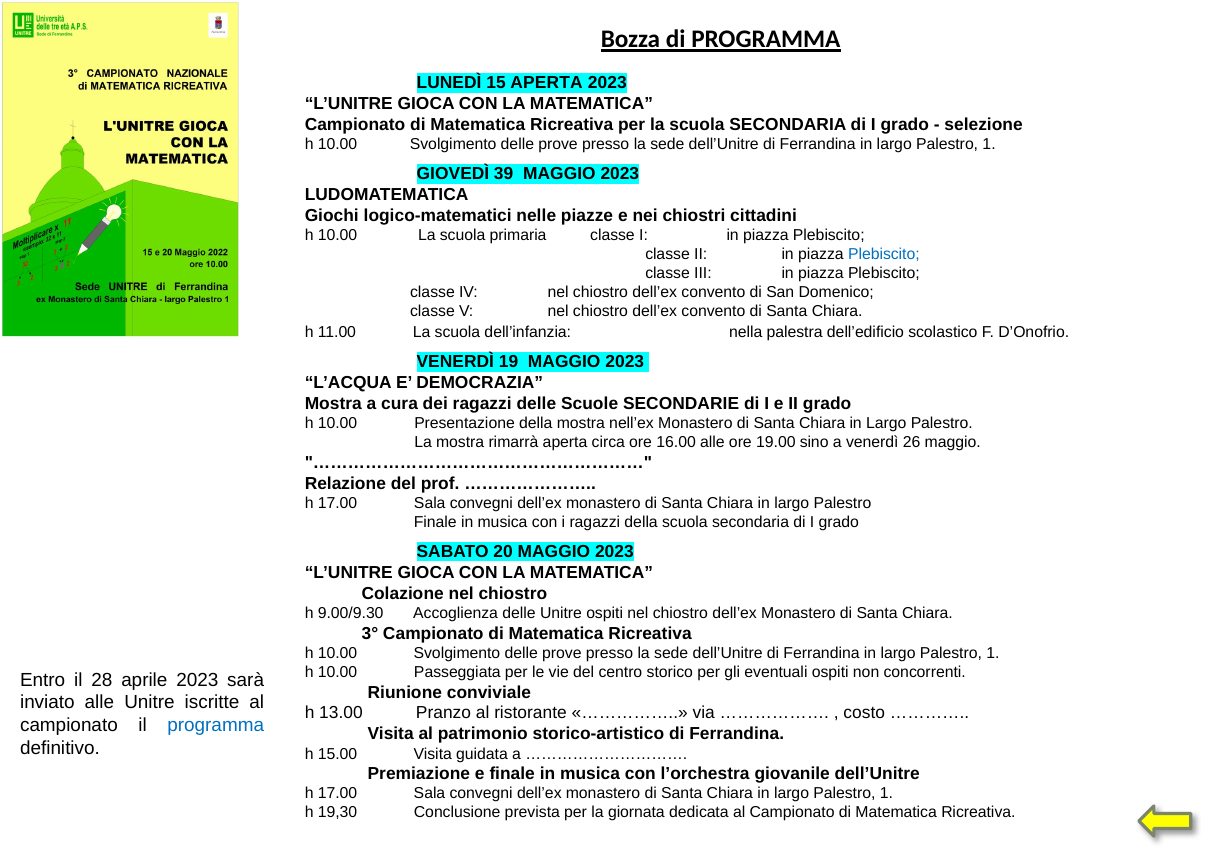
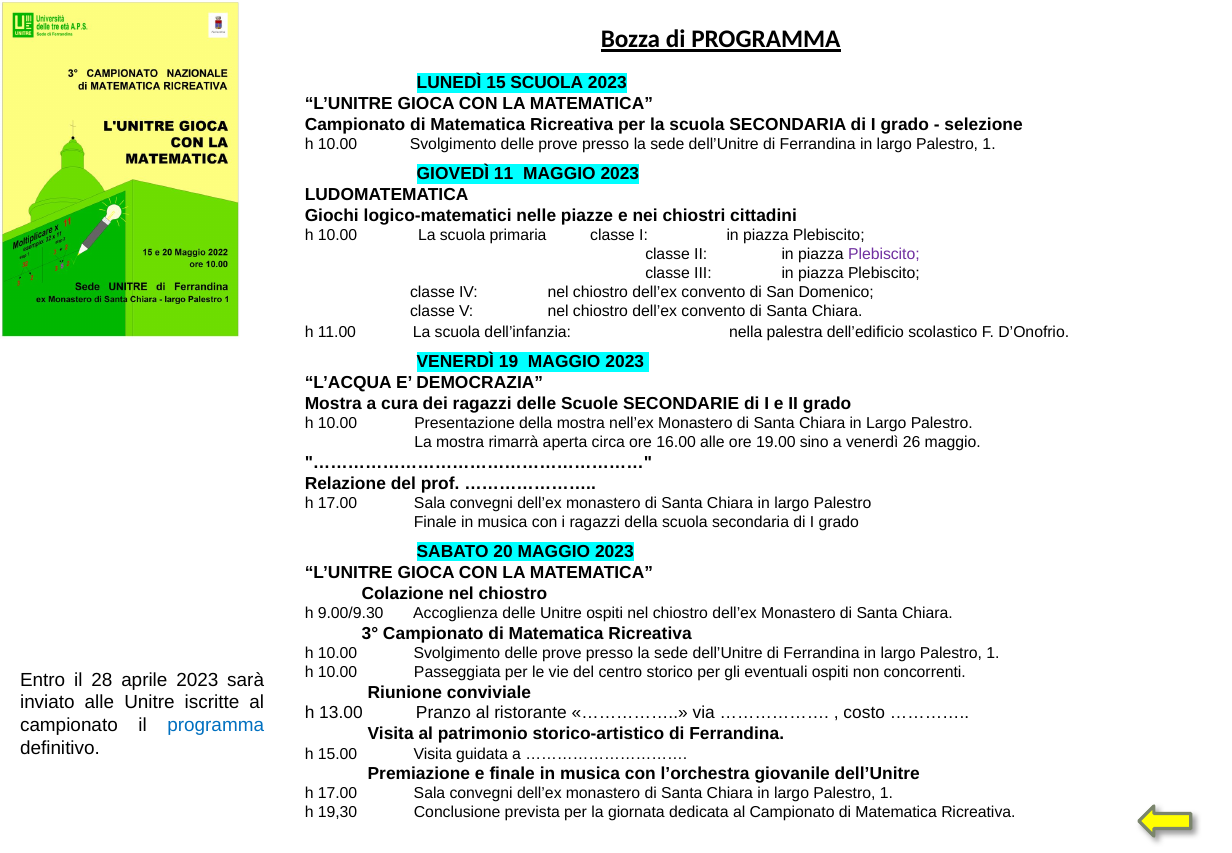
15 APERTA: APERTA -> SCUOLA (547, 83)
39: 39 -> 11 (504, 174)
Plebiscito colour: blue -> purple (884, 255)
